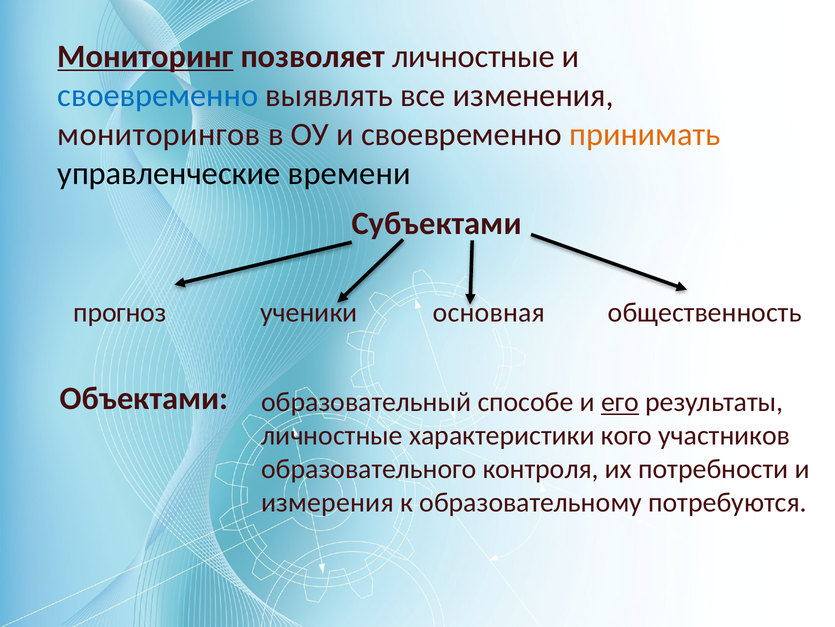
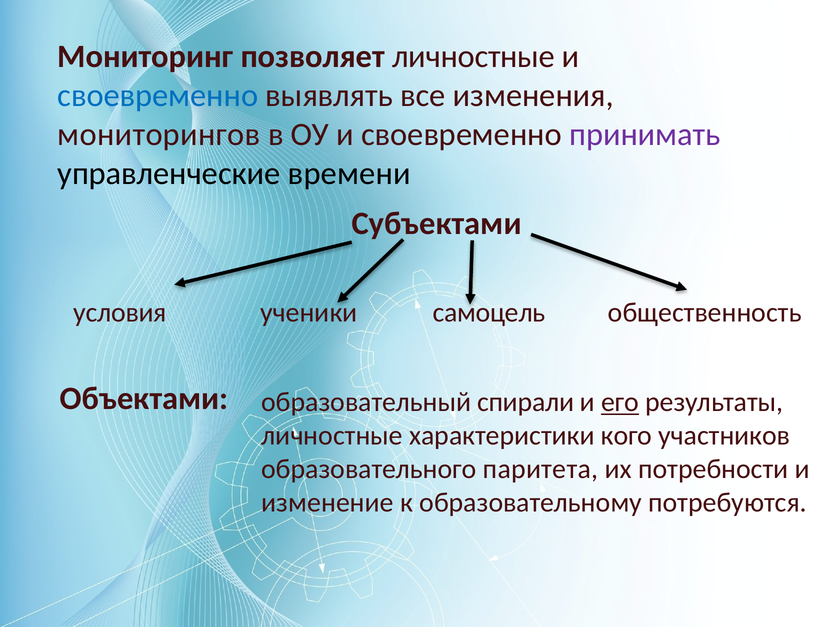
Мониторинг underline: present -> none (145, 56)
принимать colour: orange -> purple (645, 134)
прогноз: прогноз -> условия (120, 312)
основная: основная -> самоцель (489, 312)
способе: способе -> спирали (526, 402)
контроля: контроля -> паритета (540, 468)
измерения: измерения -> изменение (328, 502)
